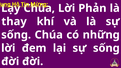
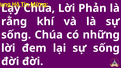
thay: thay -> rằng (14, 22)
